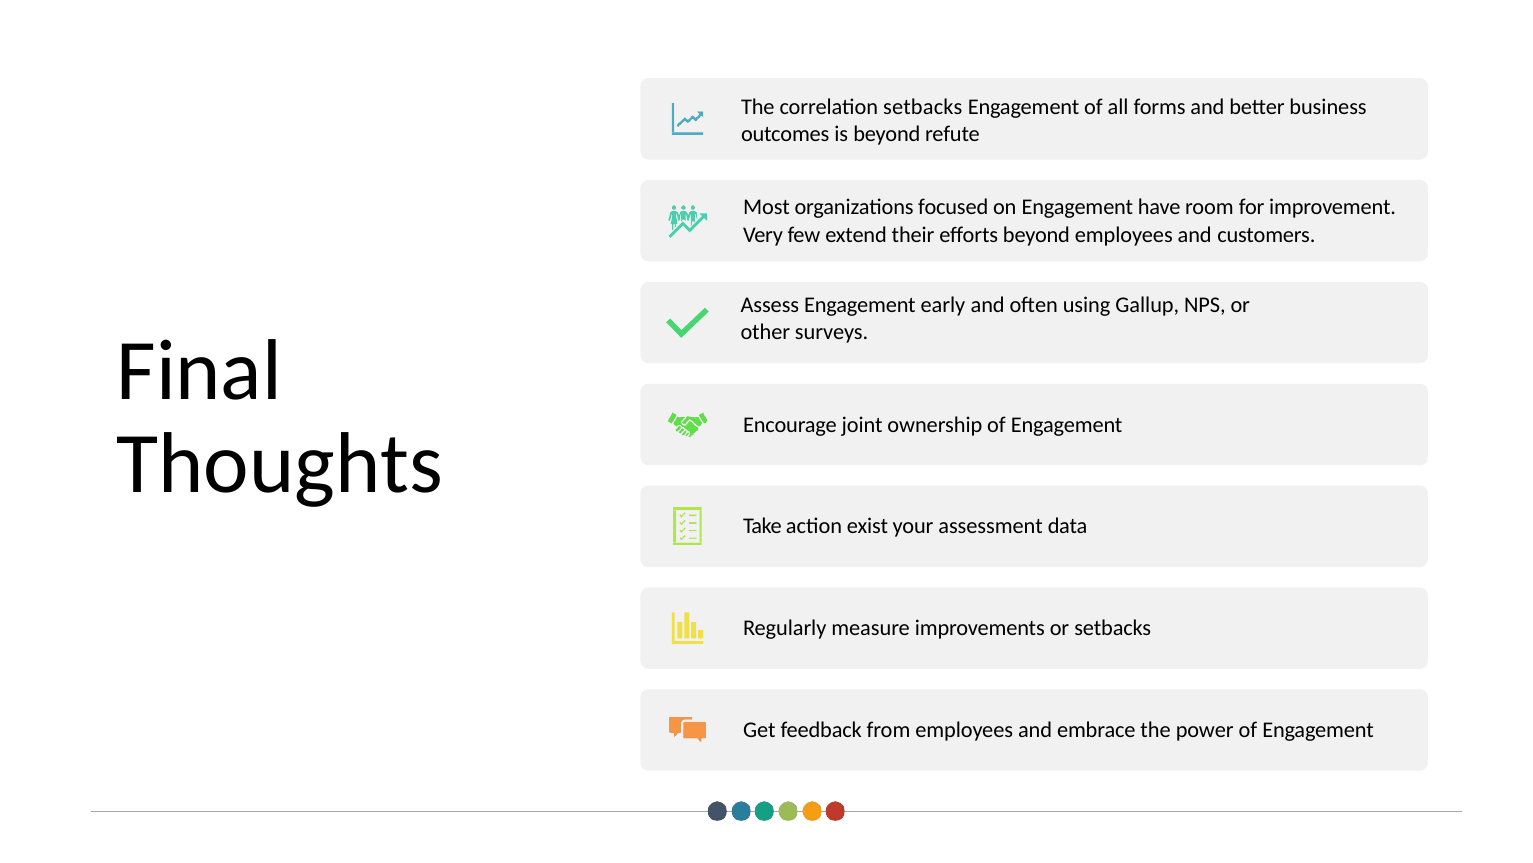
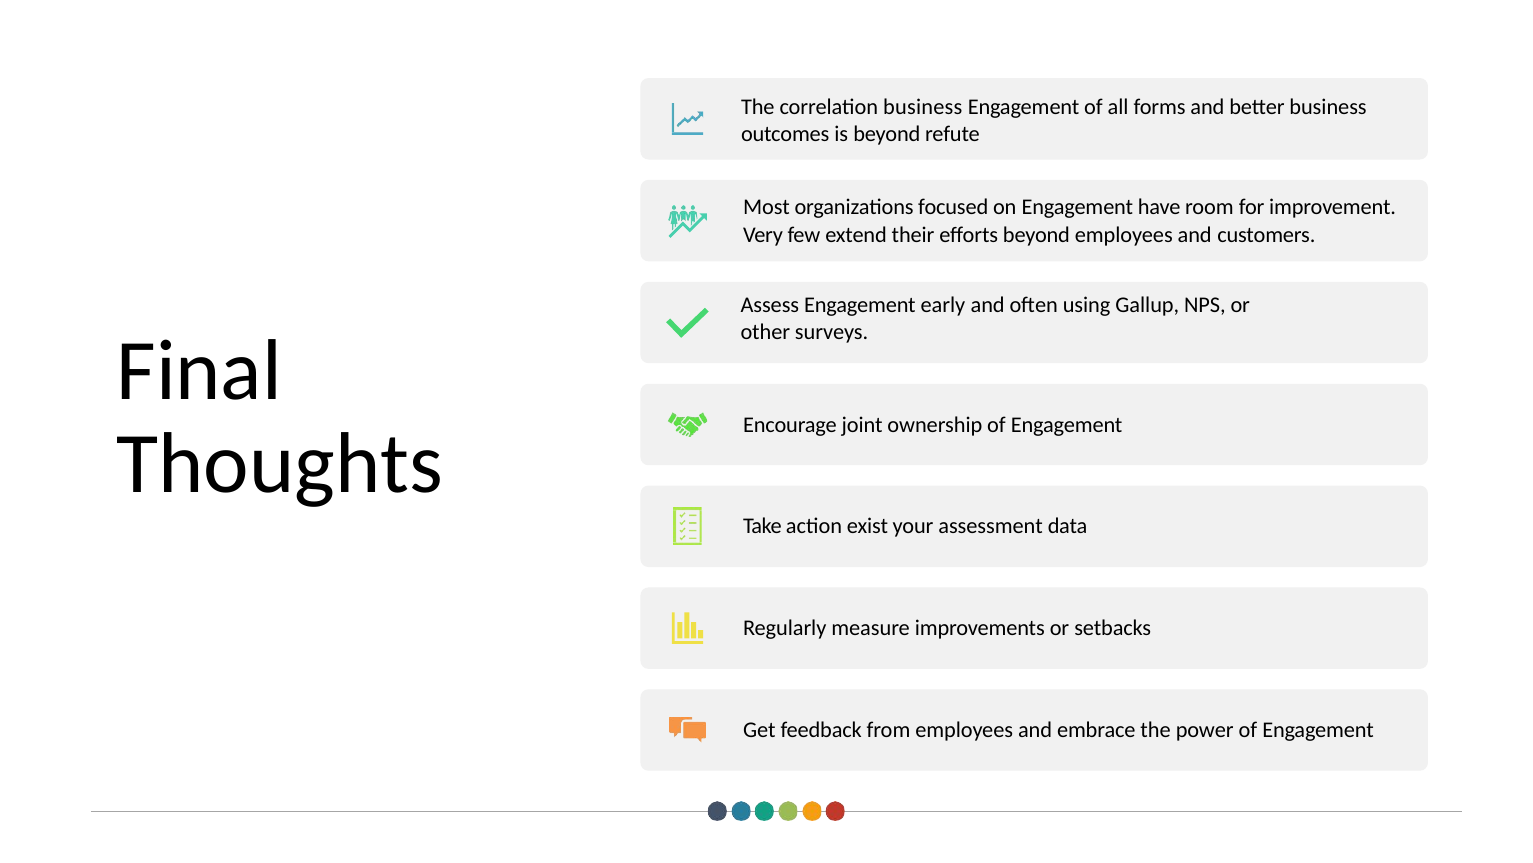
correlation setbacks: setbacks -> business (923, 107)
